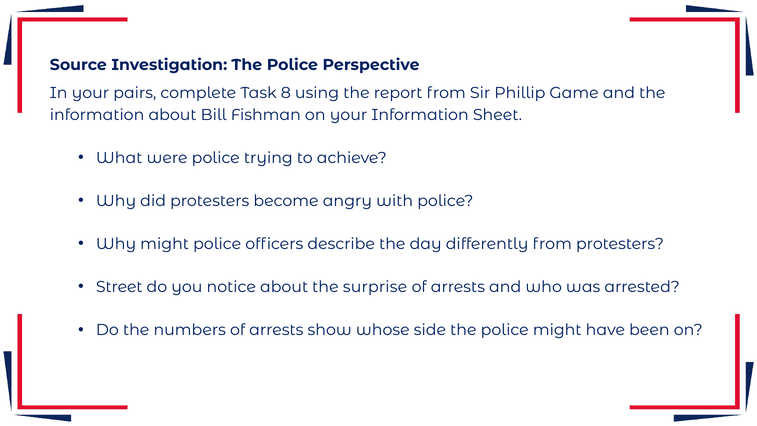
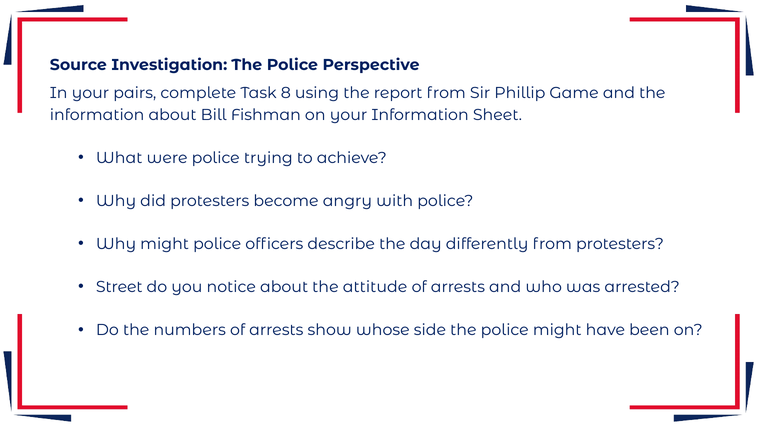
surprise: surprise -> attitude (375, 287)
